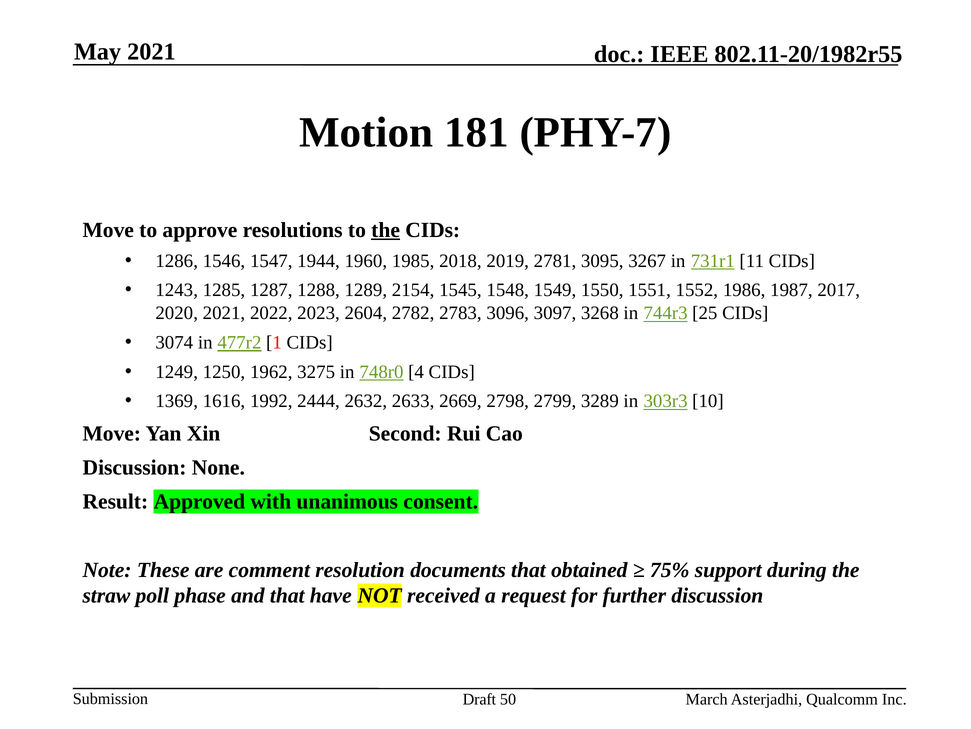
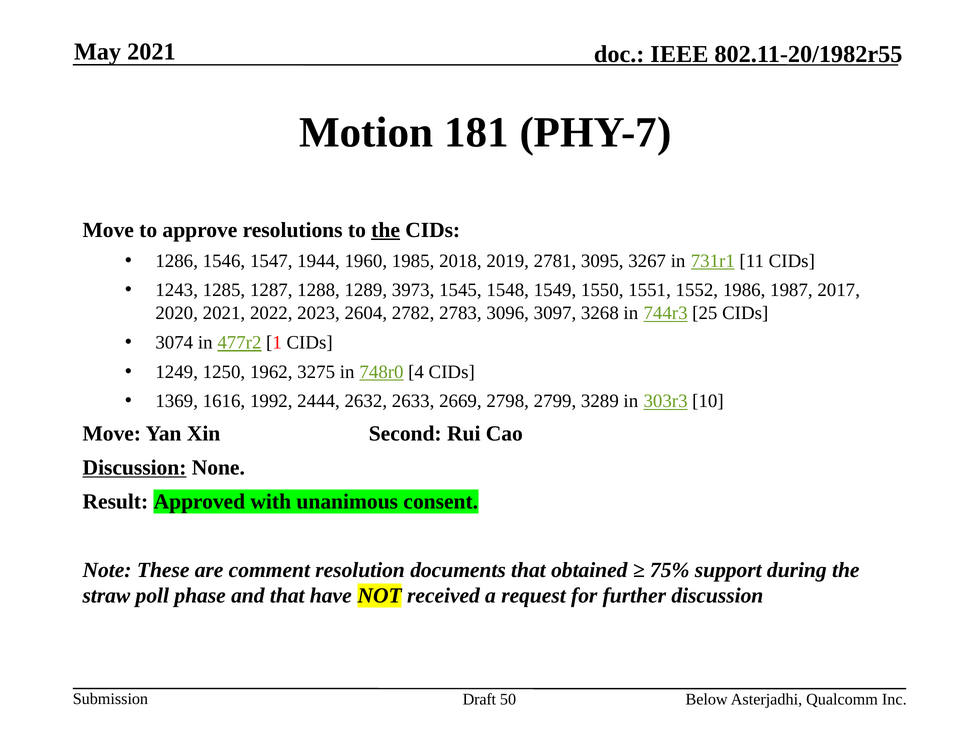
2154: 2154 -> 3973 (413, 290)
Discussion underline: none -> present (135, 467)
March: March -> Below (707, 698)
